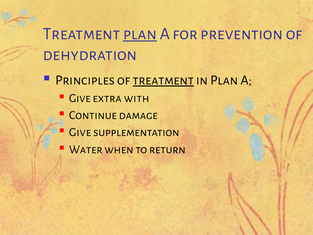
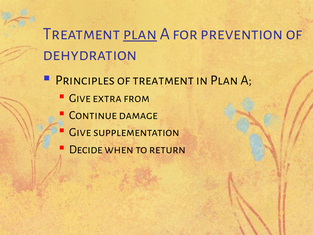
treatment underline: present -> none (163, 80)
with: with -> from (137, 98)
Water: Water -> Decide (86, 149)
